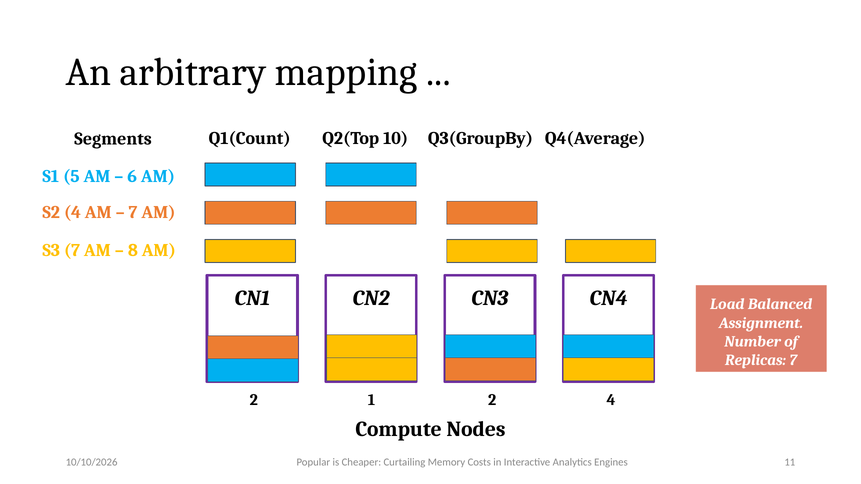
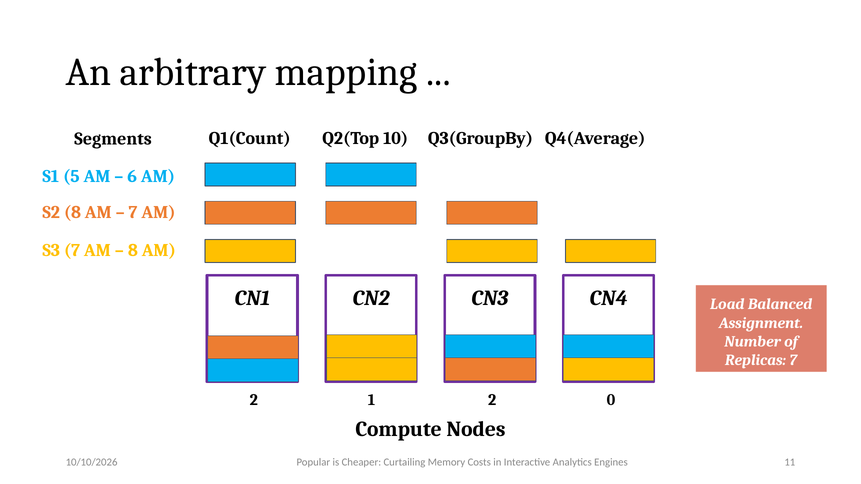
S2 4: 4 -> 8 (72, 212)
2 4: 4 -> 0 (611, 400)
